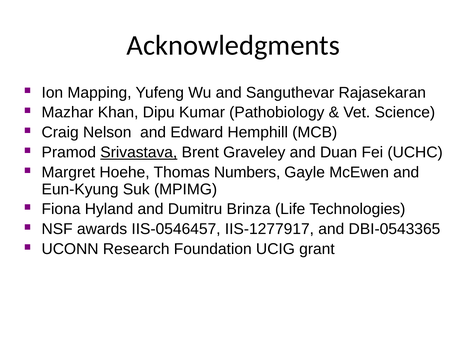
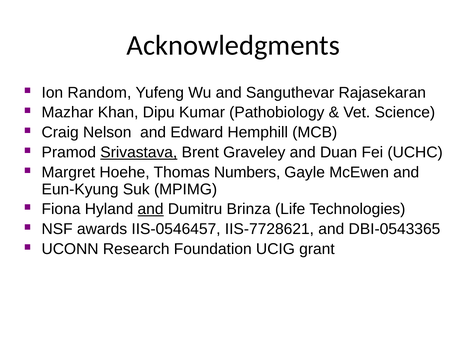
Mapping: Mapping -> Random (99, 92)
and underline: none -> present (151, 209)
IIS-1277917: IIS-1277917 -> IIS-7728621 (269, 229)
